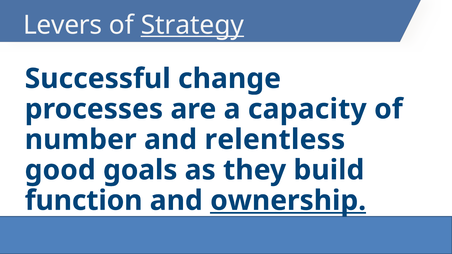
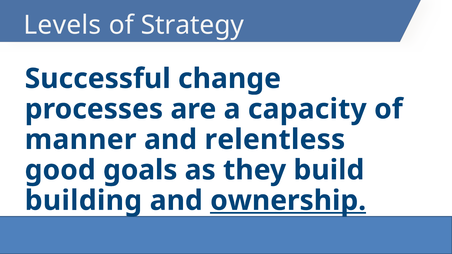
Levers: Levers -> Levels (62, 25)
Strategy underline: present -> none (192, 25)
number: number -> manner (81, 140)
function: function -> building (83, 201)
